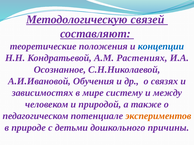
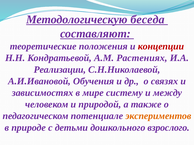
связей: связей -> беседа (148, 19)
концепции colour: blue -> red (161, 46)
Осознанное: Осознанное -> Реализации (60, 70)
причины: причины -> взрослого (169, 128)
